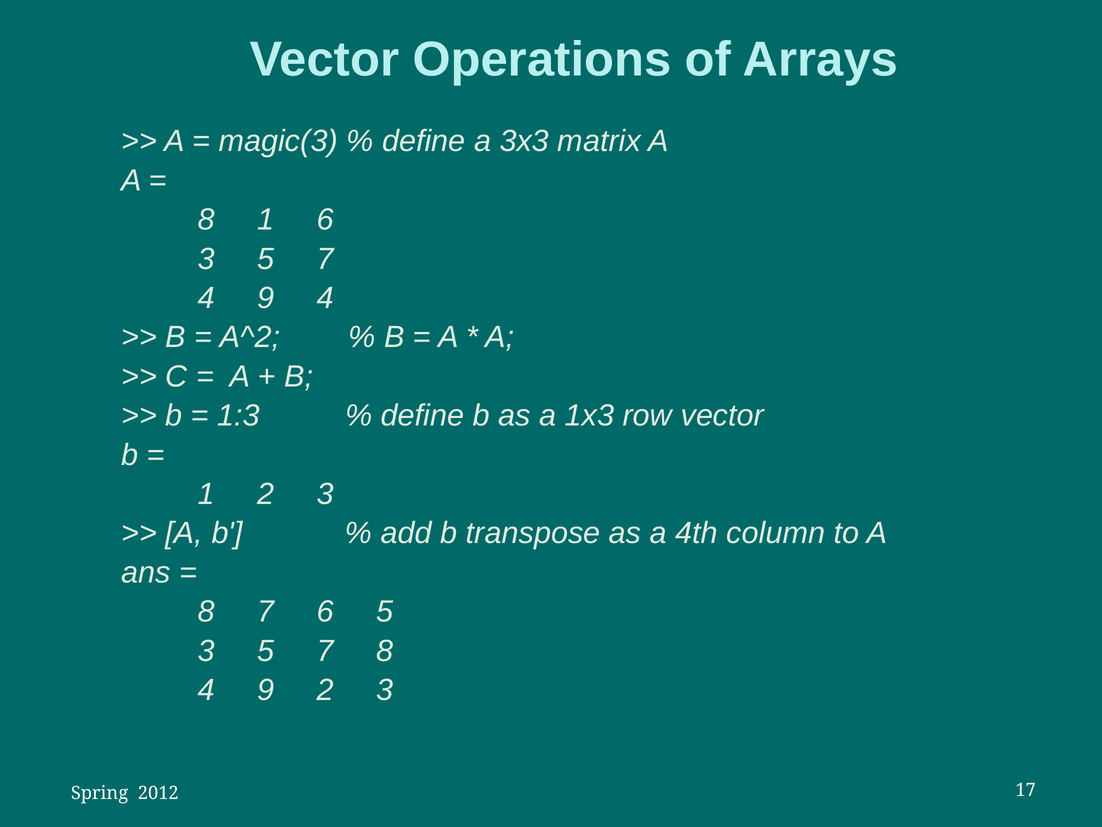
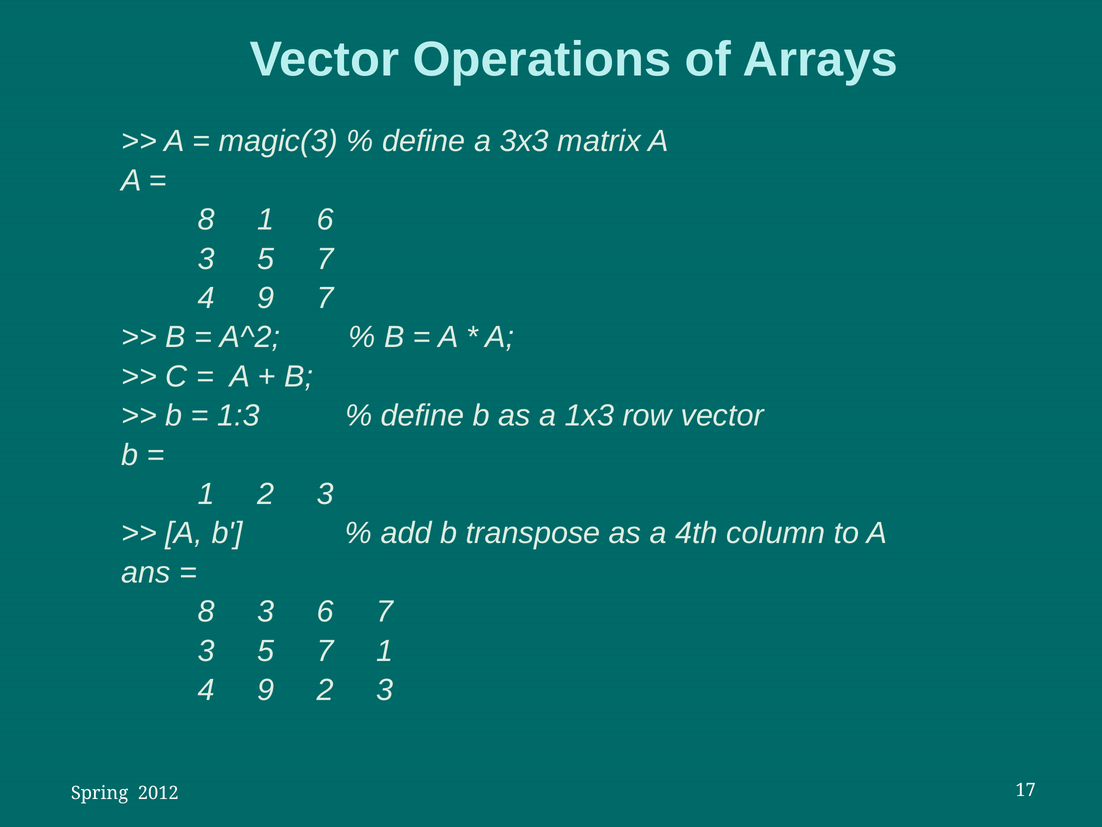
9 4: 4 -> 7 (325, 298)
8 7: 7 -> 3 (266, 611)
6 5: 5 -> 7 (385, 611)
7 8: 8 -> 1 (385, 651)
